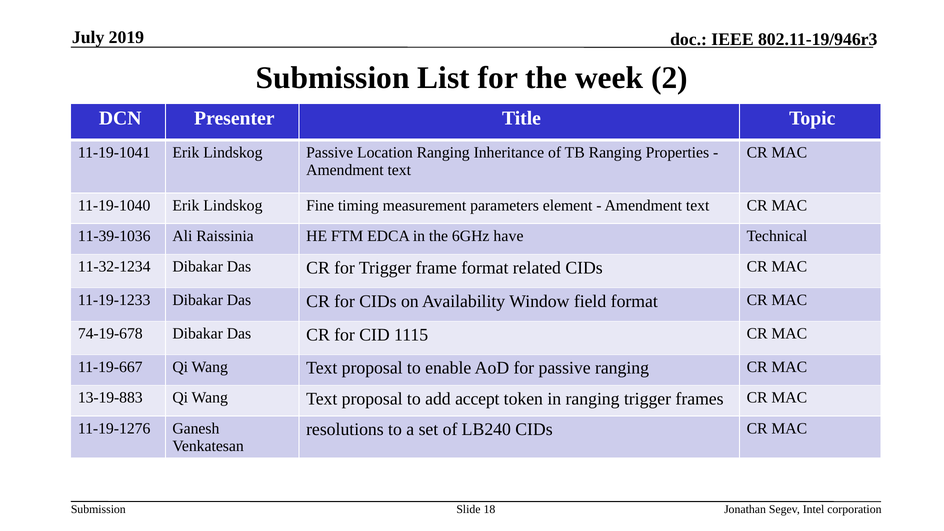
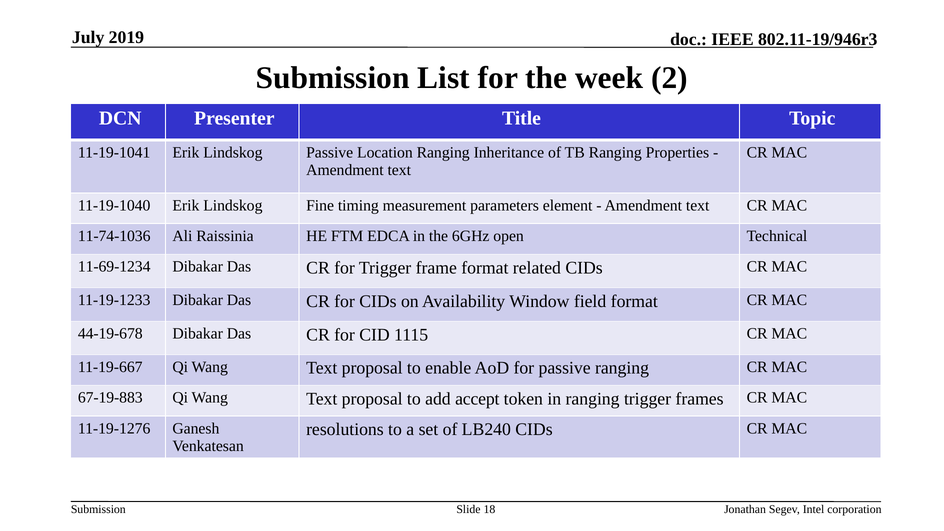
11-39-1036: 11-39-1036 -> 11-74-1036 (114, 236)
have: have -> open (509, 236)
11-32-1234: 11-32-1234 -> 11-69-1234 (114, 267)
74-19-678: 74-19-678 -> 44-19-678 (110, 334)
13-19-883: 13-19-883 -> 67-19-883 (110, 398)
